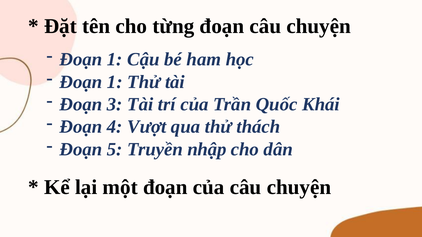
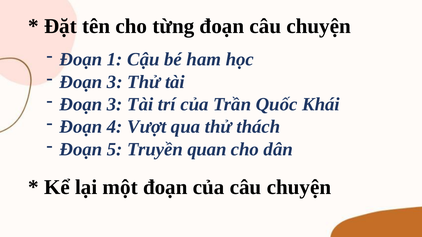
1: 1 -> 3 (115, 82)
nhập: nhập -> quan (207, 150)
